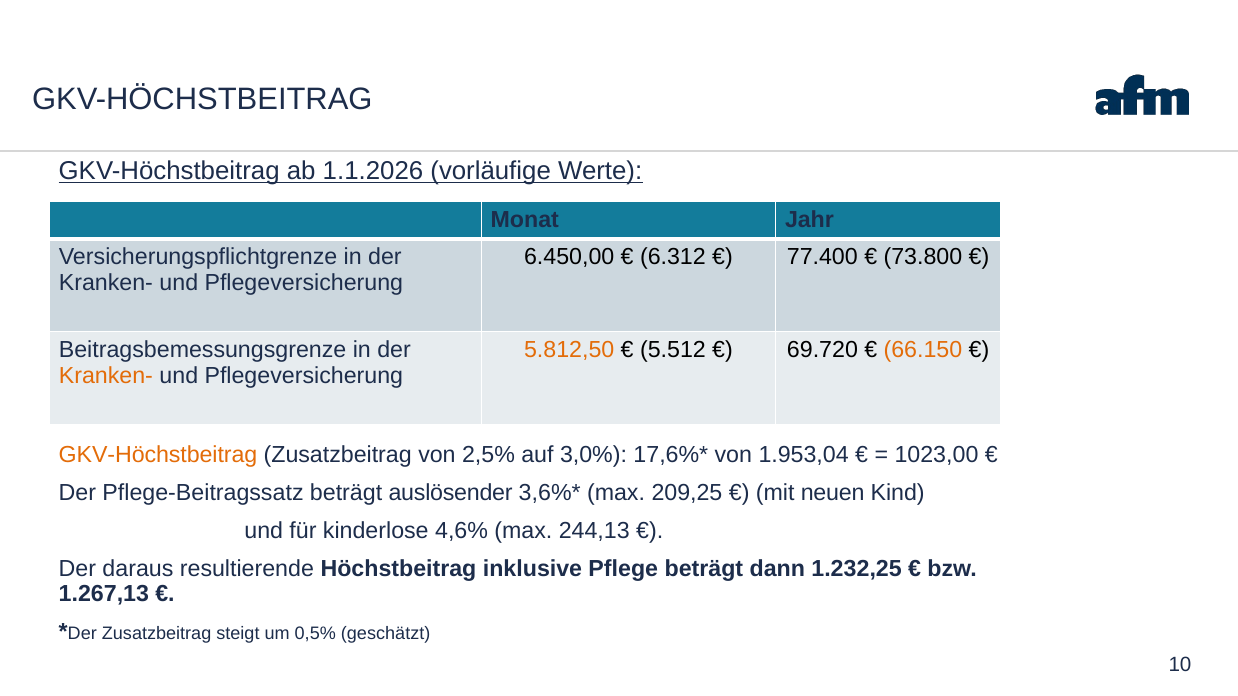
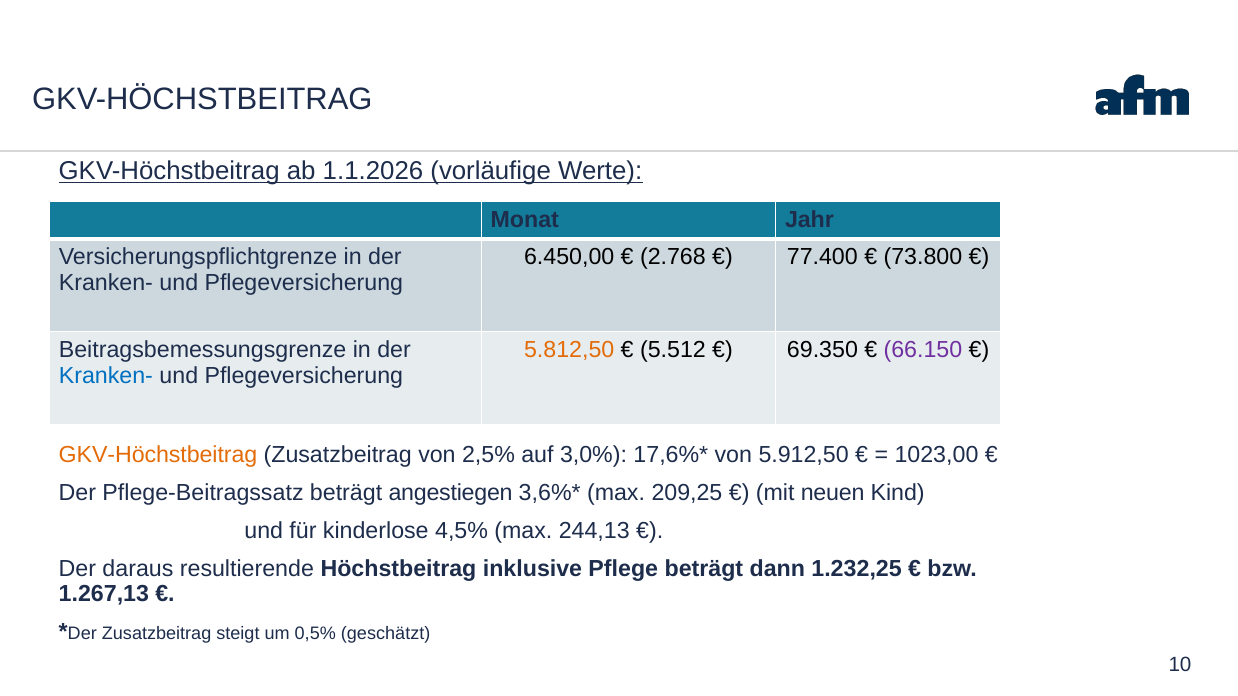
6.312: 6.312 -> 2.768 (673, 257)
69.720: 69.720 -> 69.350 (822, 350)
66.150 colour: orange -> purple (923, 350)
Kranken- colour: orange -> blue (106, 376)
1.953,04: 1.953,04 -> 5.912,50 (804, 455)
auslösender: auslösender -> angestiegen (451, 493)
4,6%: 4,6% -> 4,5% (462, 531)
